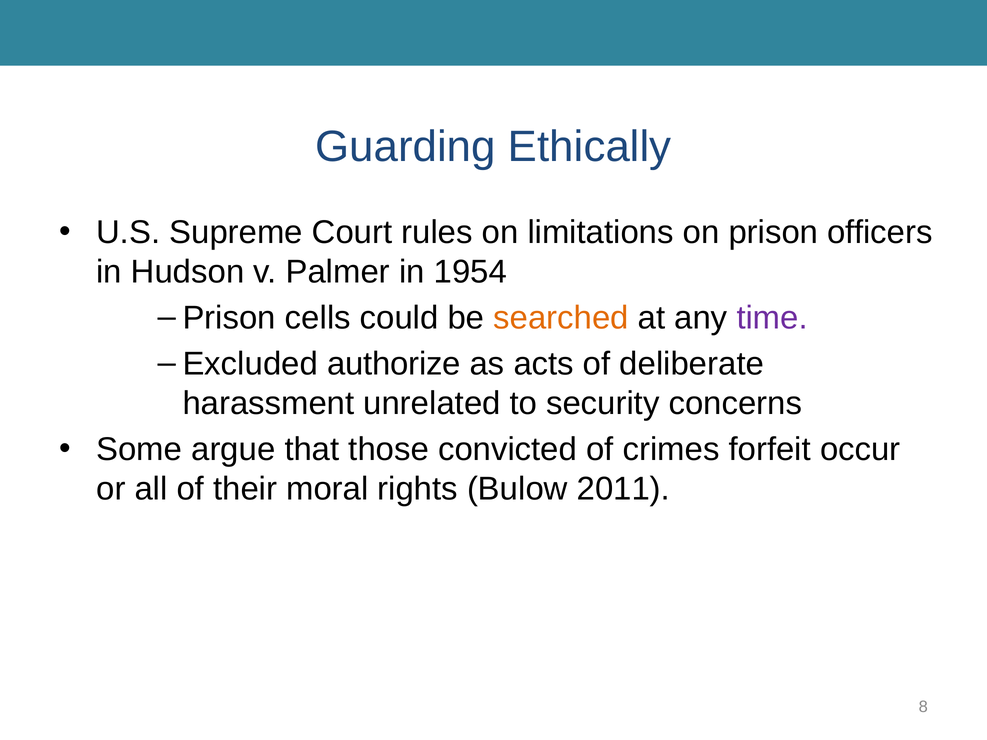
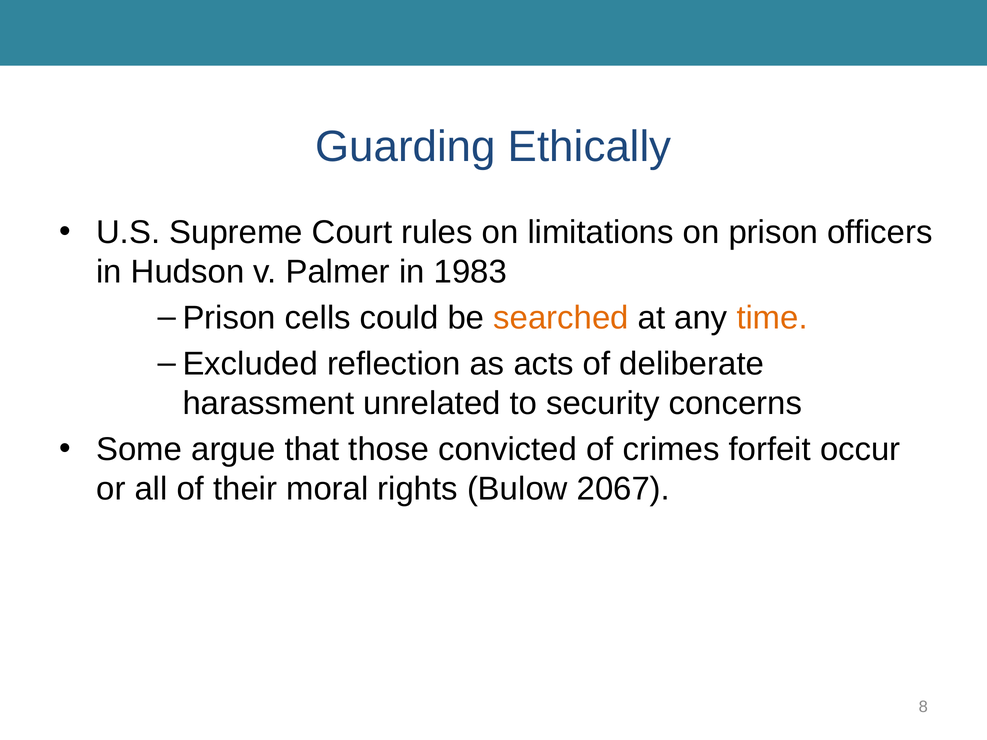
1954: 1954 -> 1983 (470, 272)
time colour: purple -> orange (772, 318)
authorize: authorize -> reflection (394, 364)
2011: 2011 -> 2067 (623, 489)
